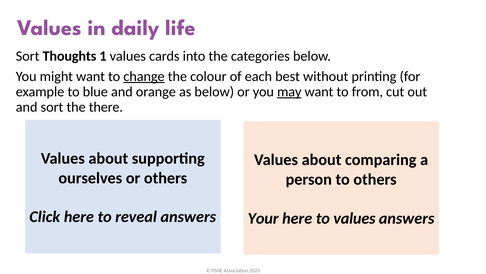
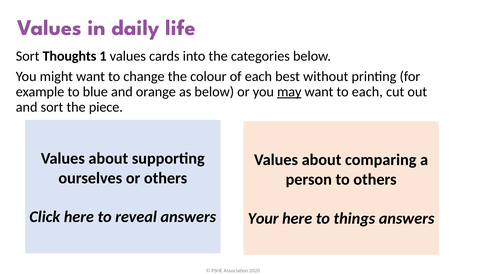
change underline: present -> none (144, 76)
to from: from -> each (367, 92)
there: there -> piece (106, 107)
to values: values -> things (354, 218)
